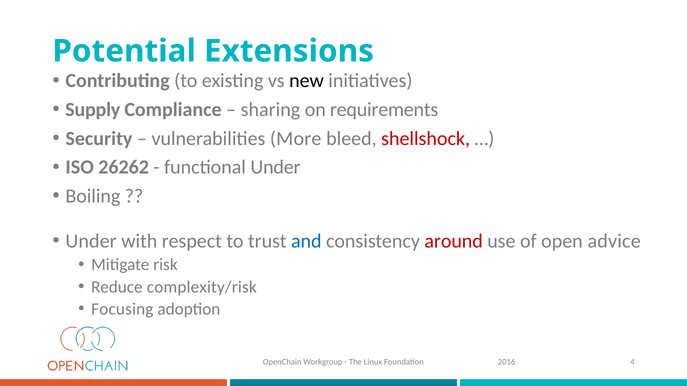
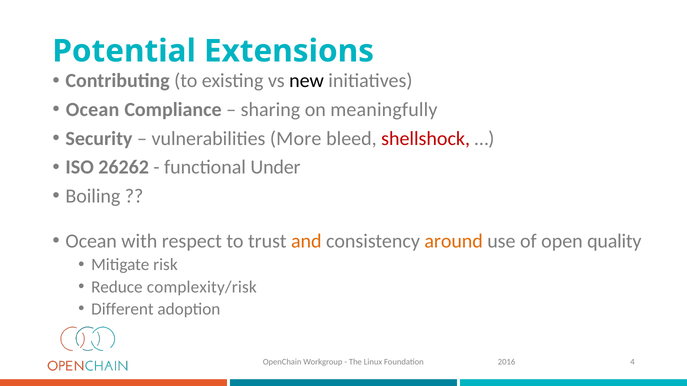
Supply: Supply -> Ocean (93, 110)
requirements: requirements -> meaningfully (384, 110)
Under: Under -> Ocean (91, 241)
and colour: blue -> orange (306, 241)
around colour: red -> orange (454, 241)
advice: advice -> quality (614, 241)
Focusing: Focusing -> Different (122, 309)
